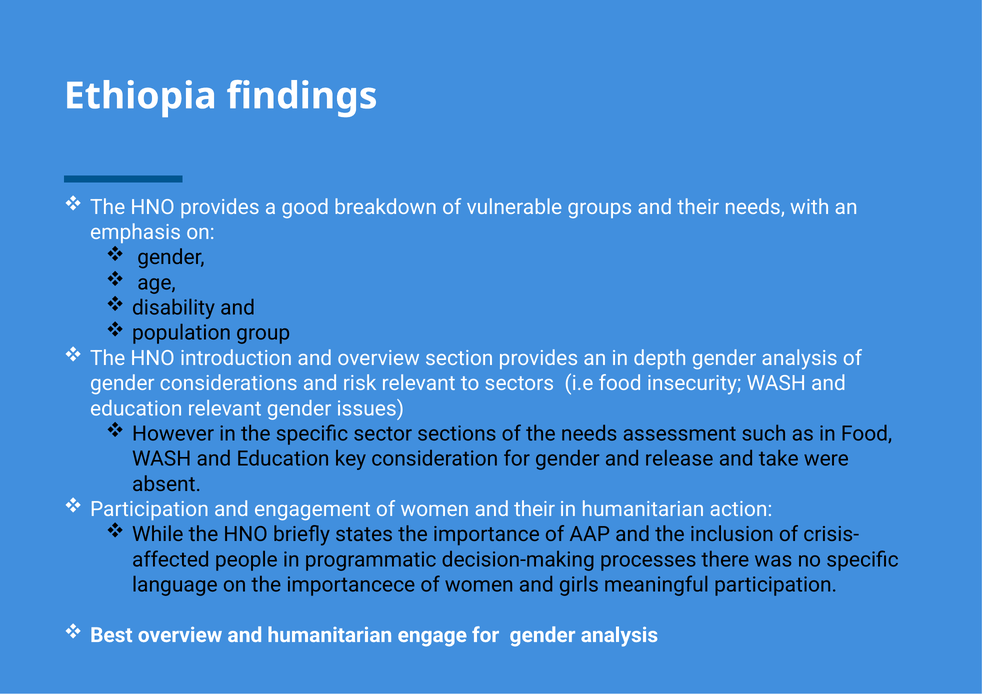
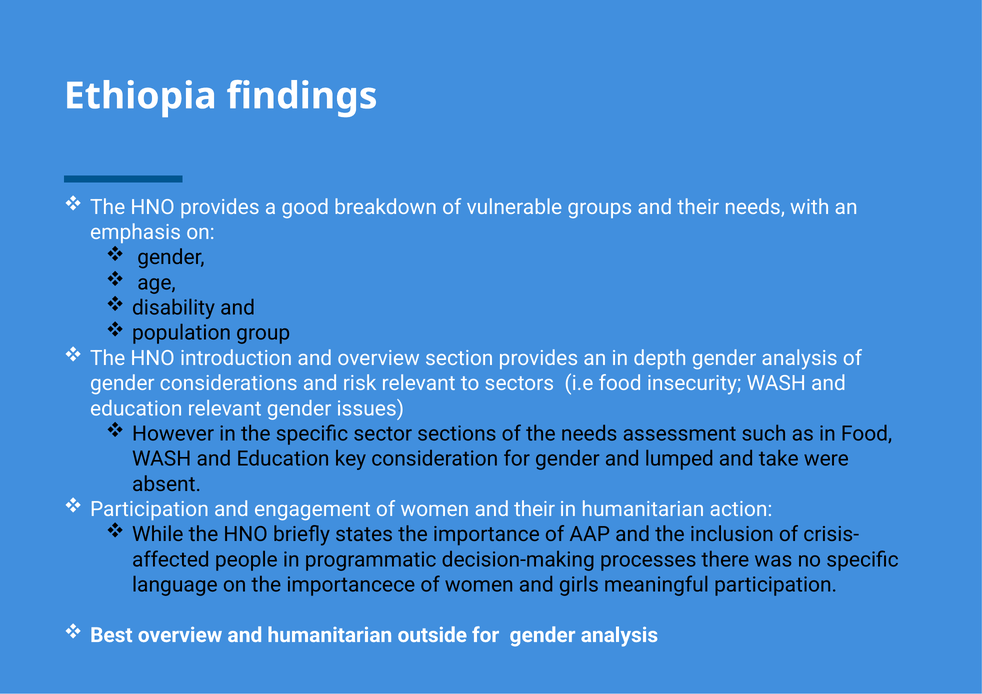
release: release -> lumped (679, 459)
engage: engage -> outside (432, 636)
